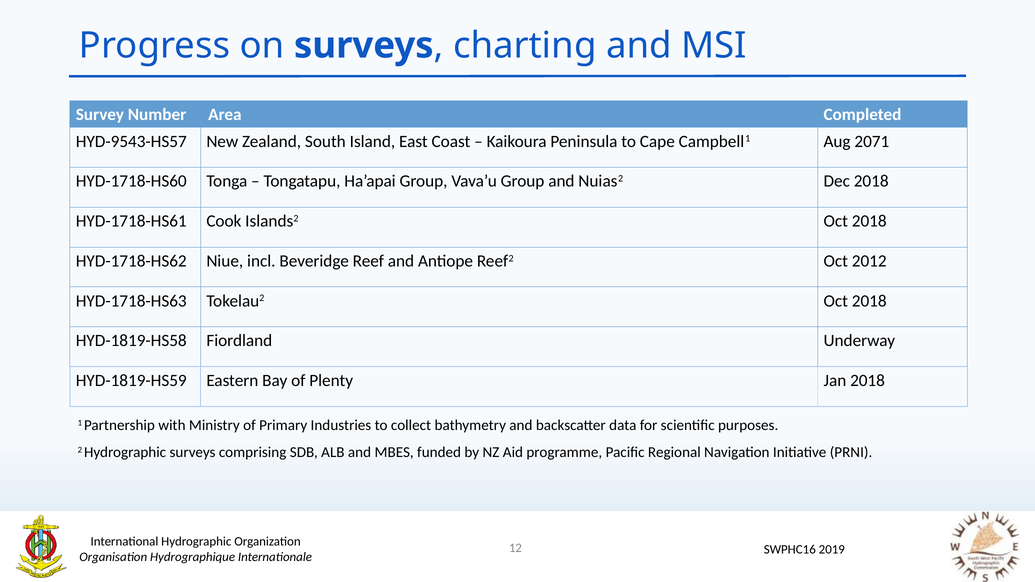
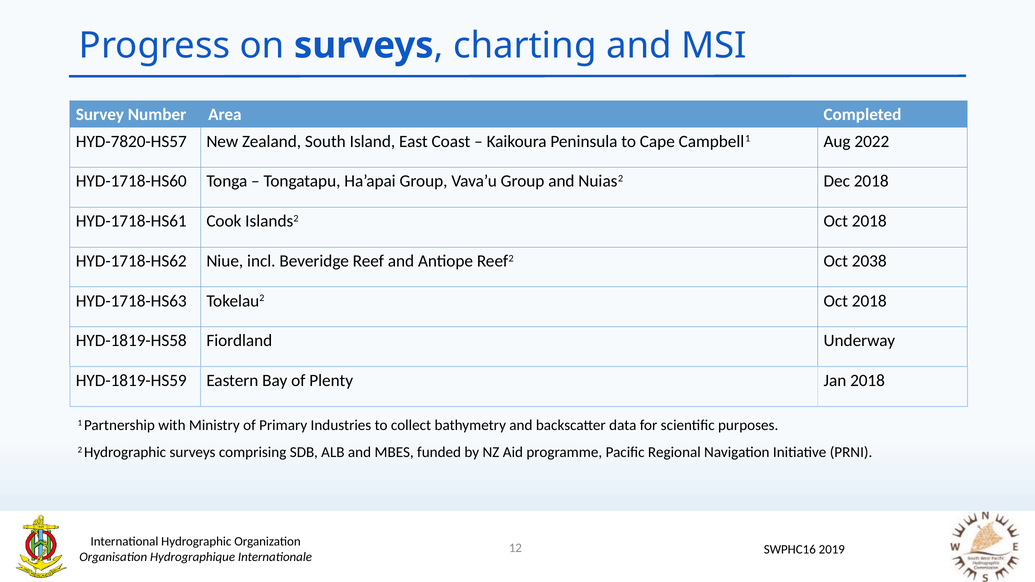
HYD-9543-HS57: HYD-9543-HS57 -> HYD-7820-HS57 (131, 141)
2071: 2071 -> 2022 (872, 141)
2012: 2012 -> 2038 (869, 261)
